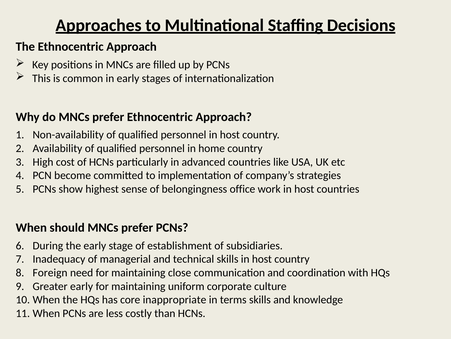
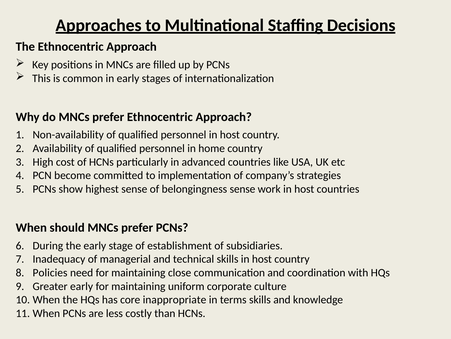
belongingness office: office -> sense (242, 189)
Foreign: Foreign -> Policies (50, 272)
